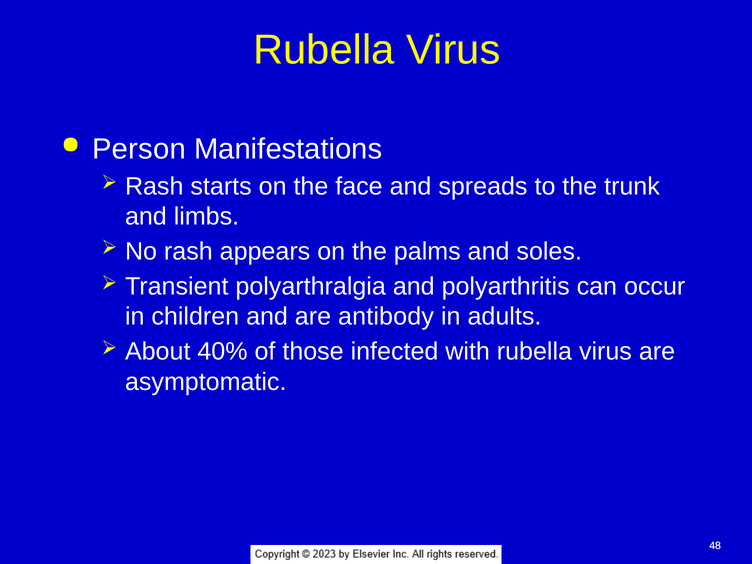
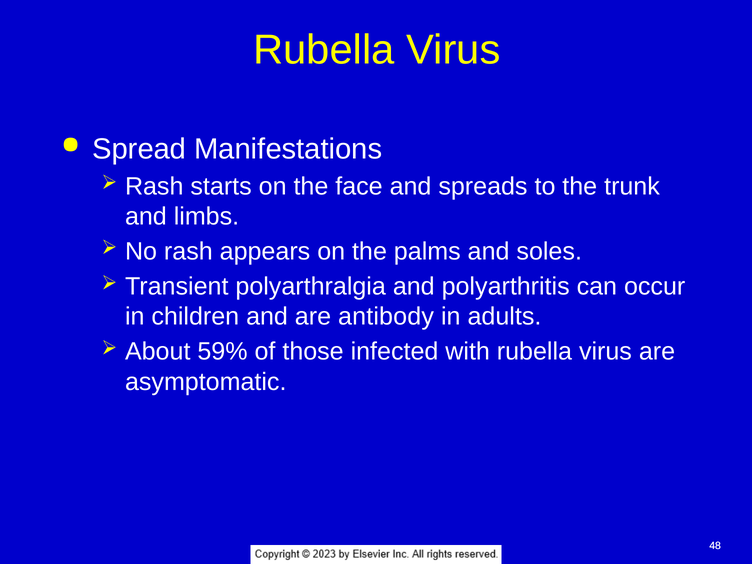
Person: Person -> Spread (139, 149)
40%: 40% -> 59% (223, 352)
